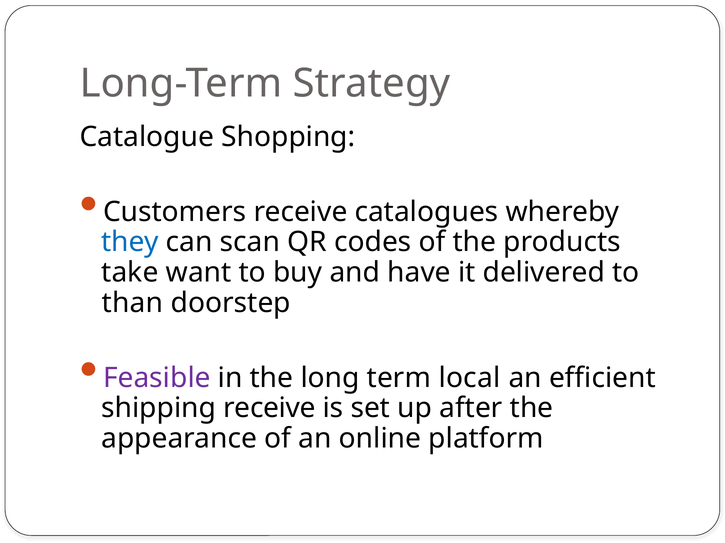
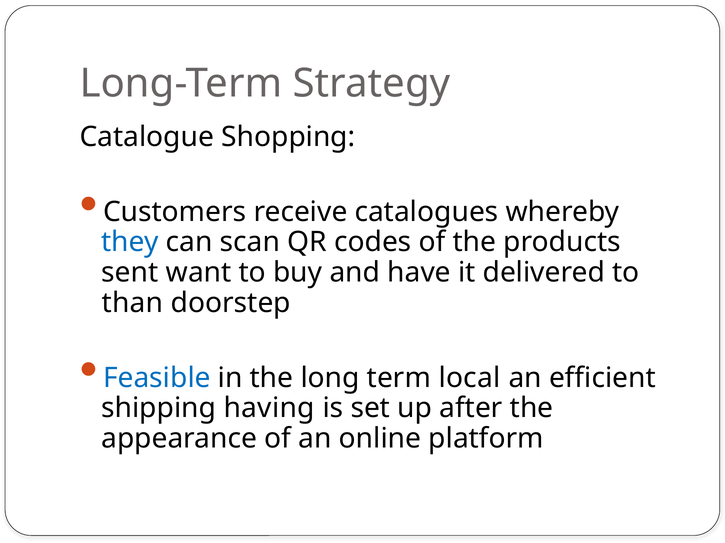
take: take -> sent (130, 273)
Feasible colour: purple -> blue (157, 378)
shipping receive: receive -> having (269, 409)
